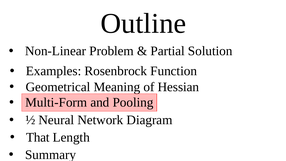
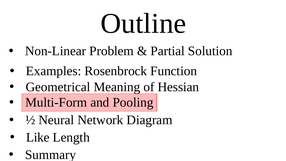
That: That -> Like (38, 137)
